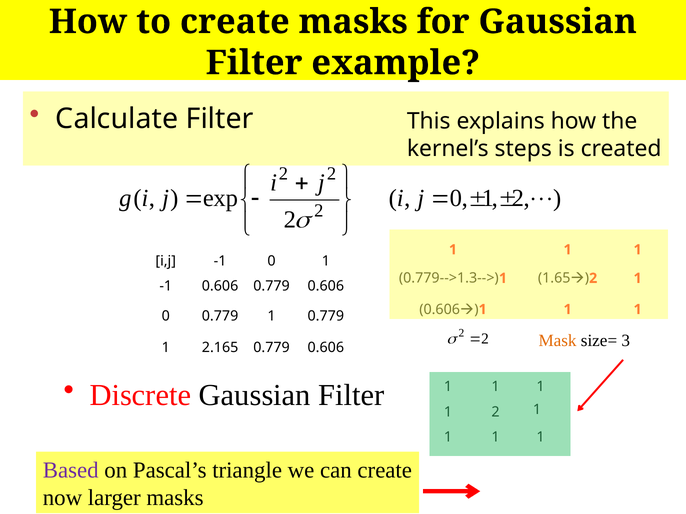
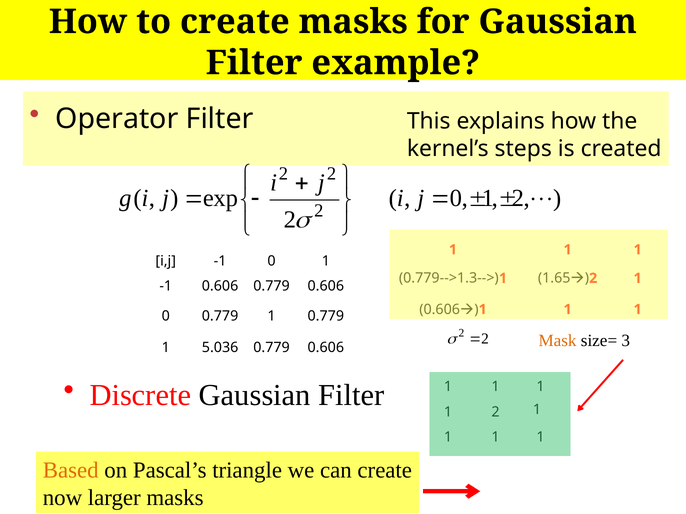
Calculate: Calculate -> Operator (117, 119)
2.165: 2.165 -> 5.036 (220, 348)
Based colour: purple -> orange (71, 471)
